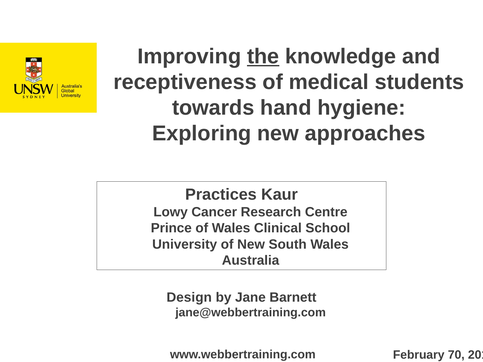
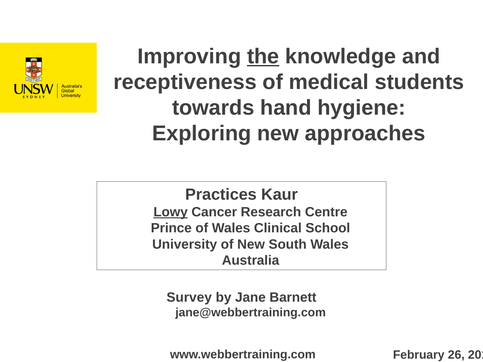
Lowy underline: none -> present (171, 212)
Design: Design -> Survey (189, 297)
70: 70 -> 26 (456, 355)
